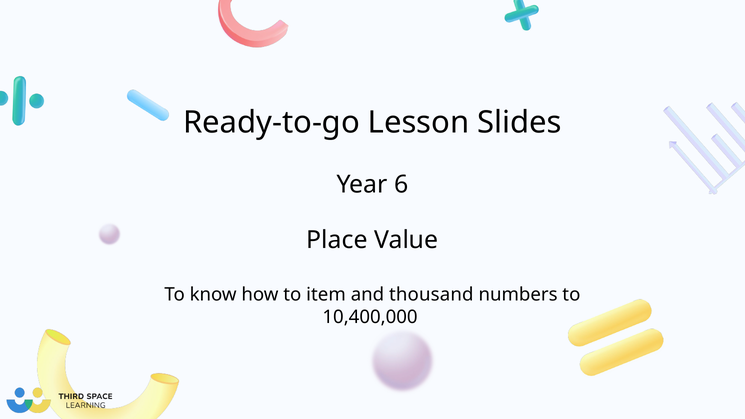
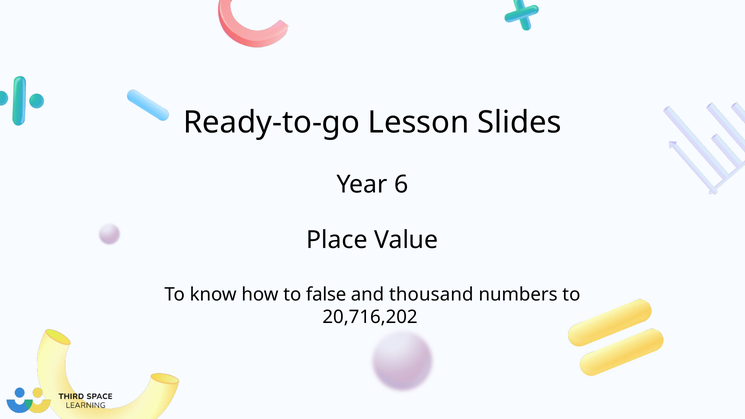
item: item -> false (326, 295)
10,400,000: 10,400,000 -> 20,716,202 (370, 317)
